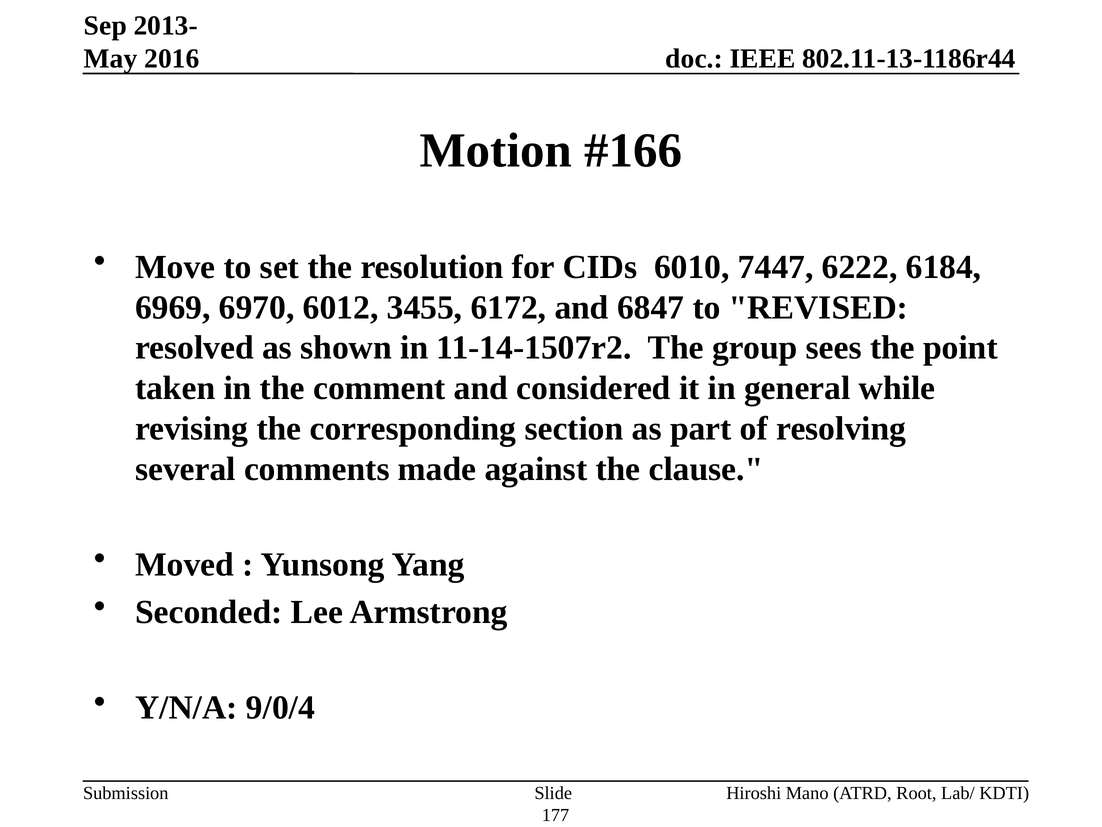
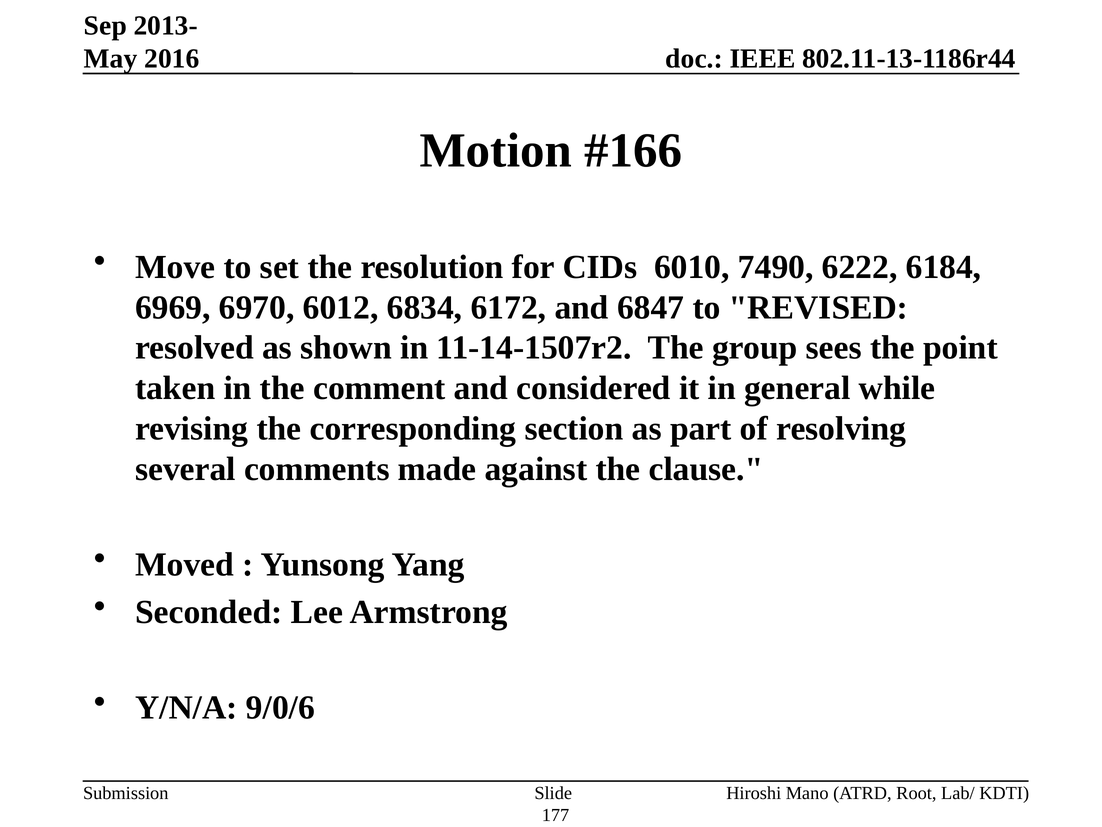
7447: 7447 -> 7490 (776, 267)
3455: 3455 -> 6834 (425, 307)
9/0/4: 9/0/4 -> 9/0/6 (280, 707)
